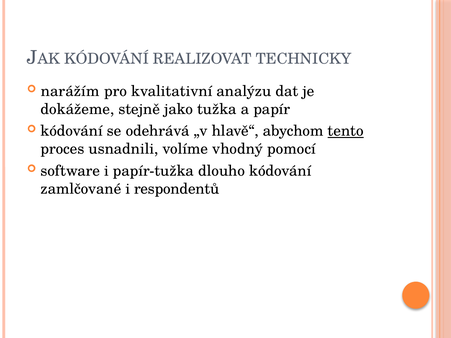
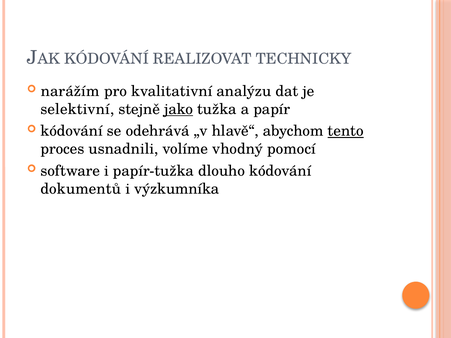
dokážeme: dokážeme -> selektivní (77, 109)
jako underline: none -> present (179, 109)
zamlčované: zamlčované -> dokumentů (81, 189)
respondentů: respondentů -> výzkumníka (177, 189)
